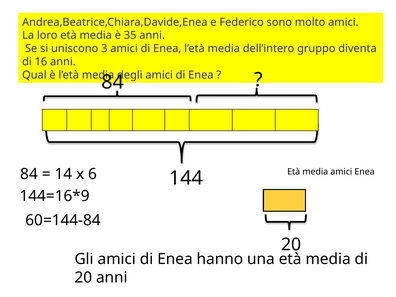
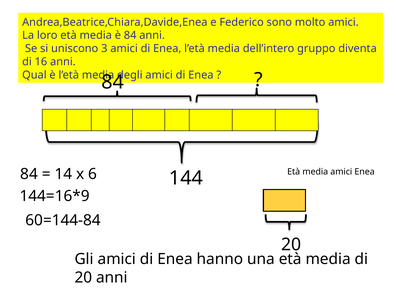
è 35: 35 -> 84 (130, 35)
